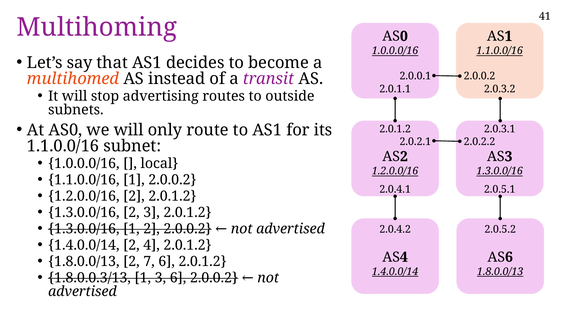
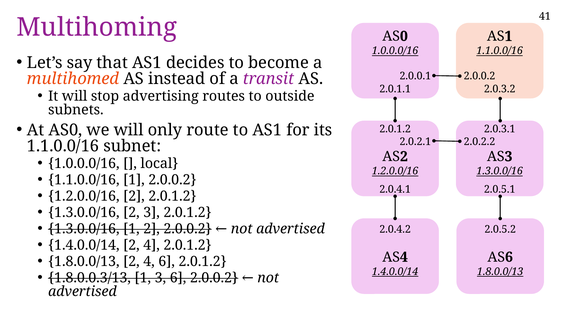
1.8.0.0/13 2 7: 7 -> 4 (149, 262)
